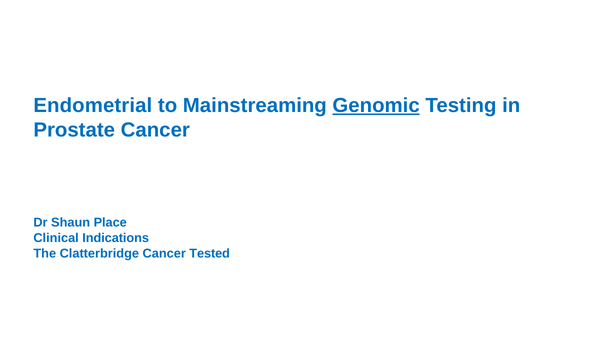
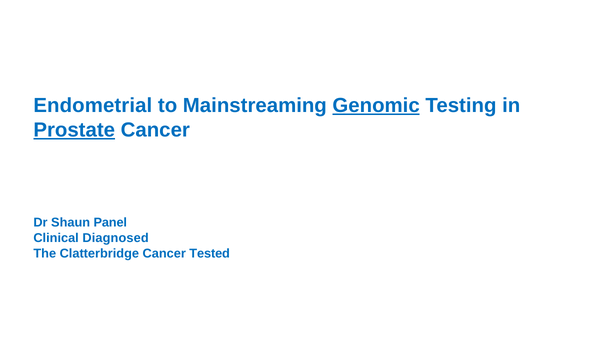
Prostate underline: none -> present (74, 130)
Place: Place -> Panel (110, 223)
Indications: Indications -> Diagnosed (116, 238)
